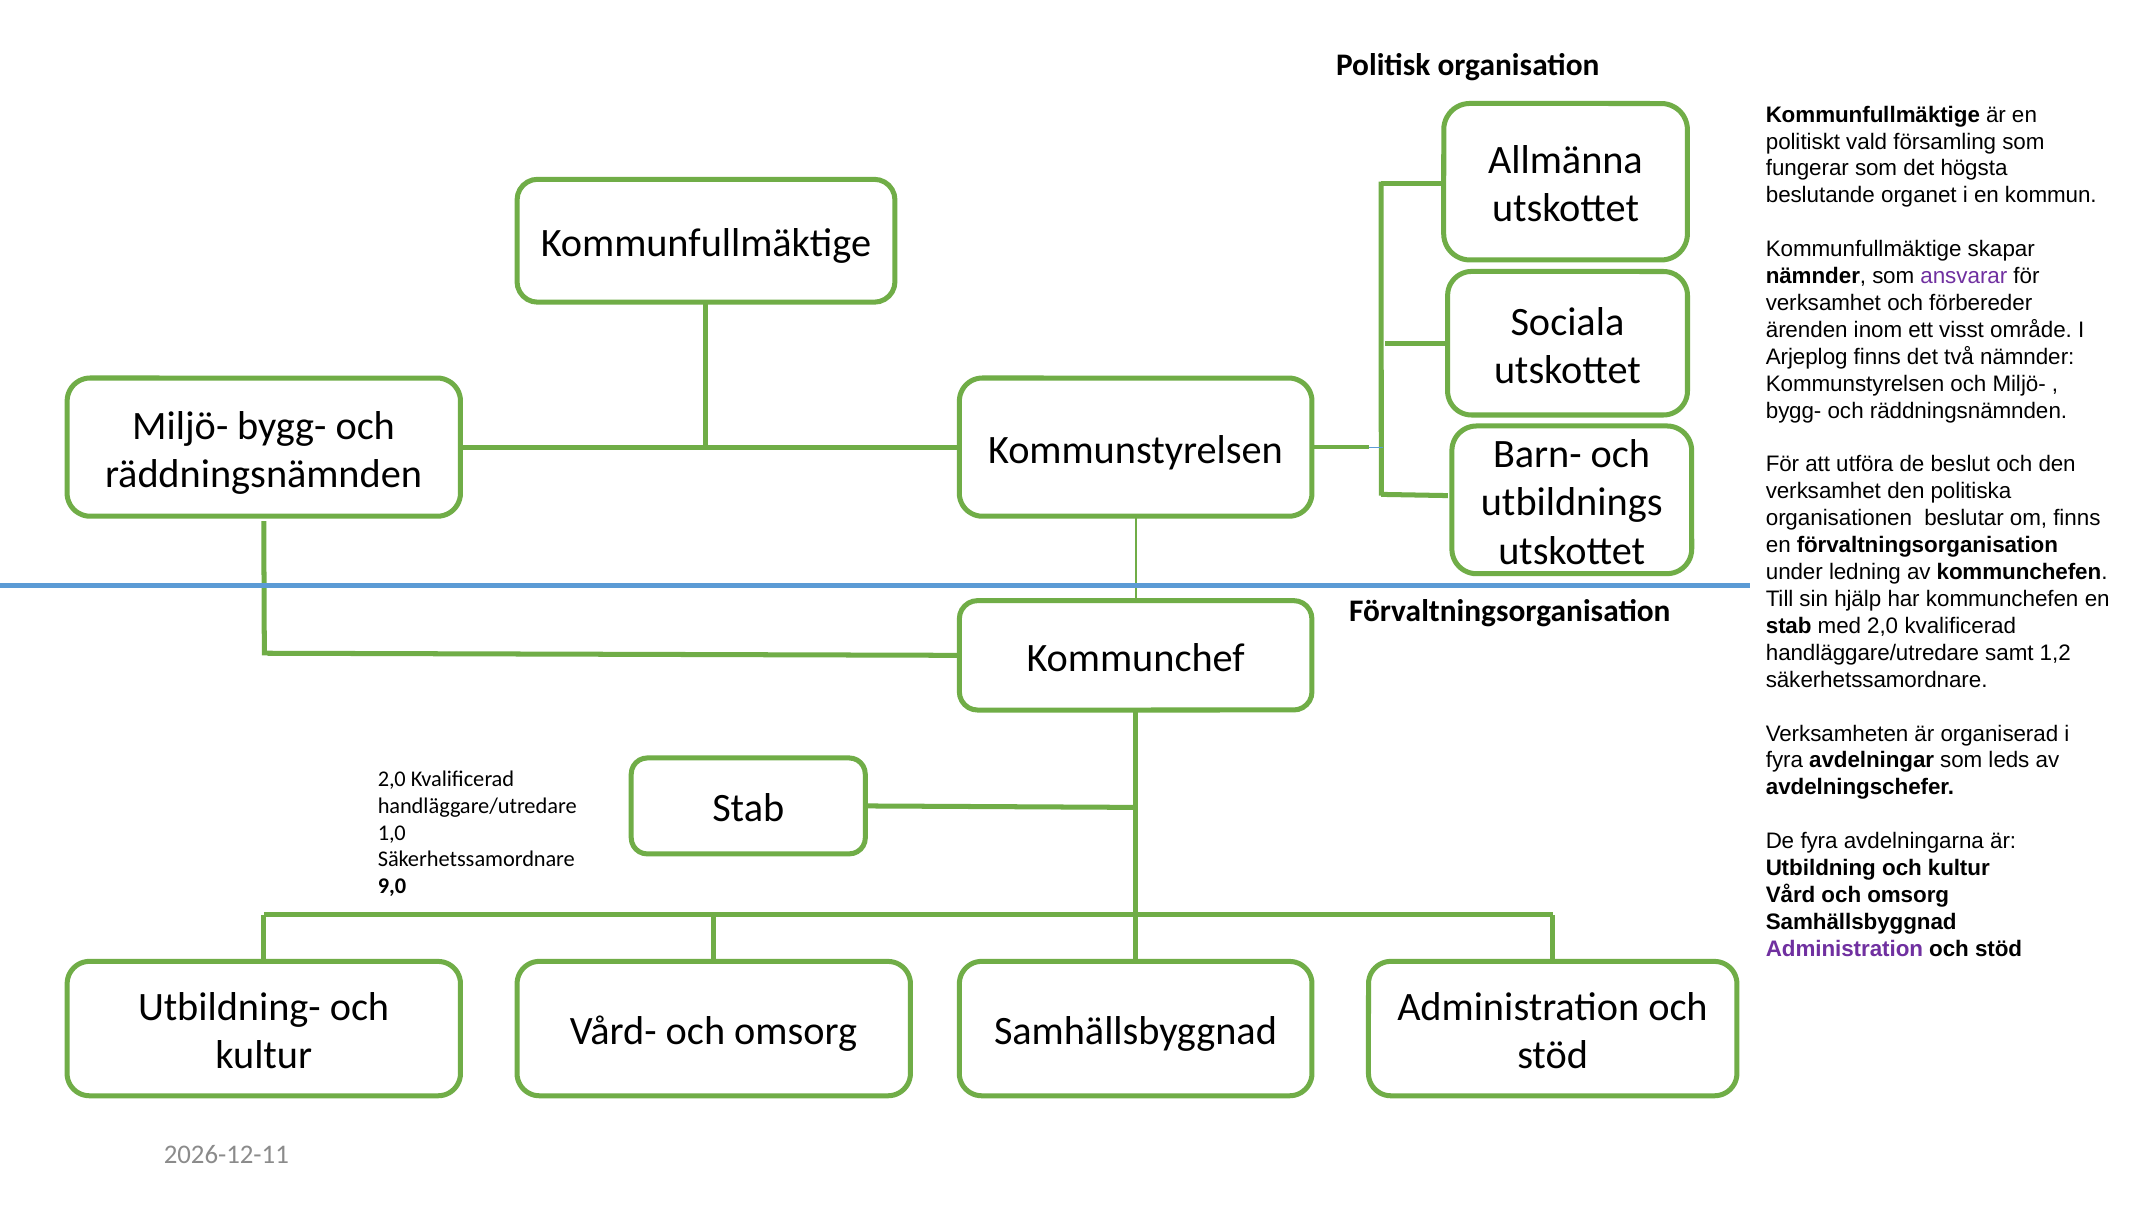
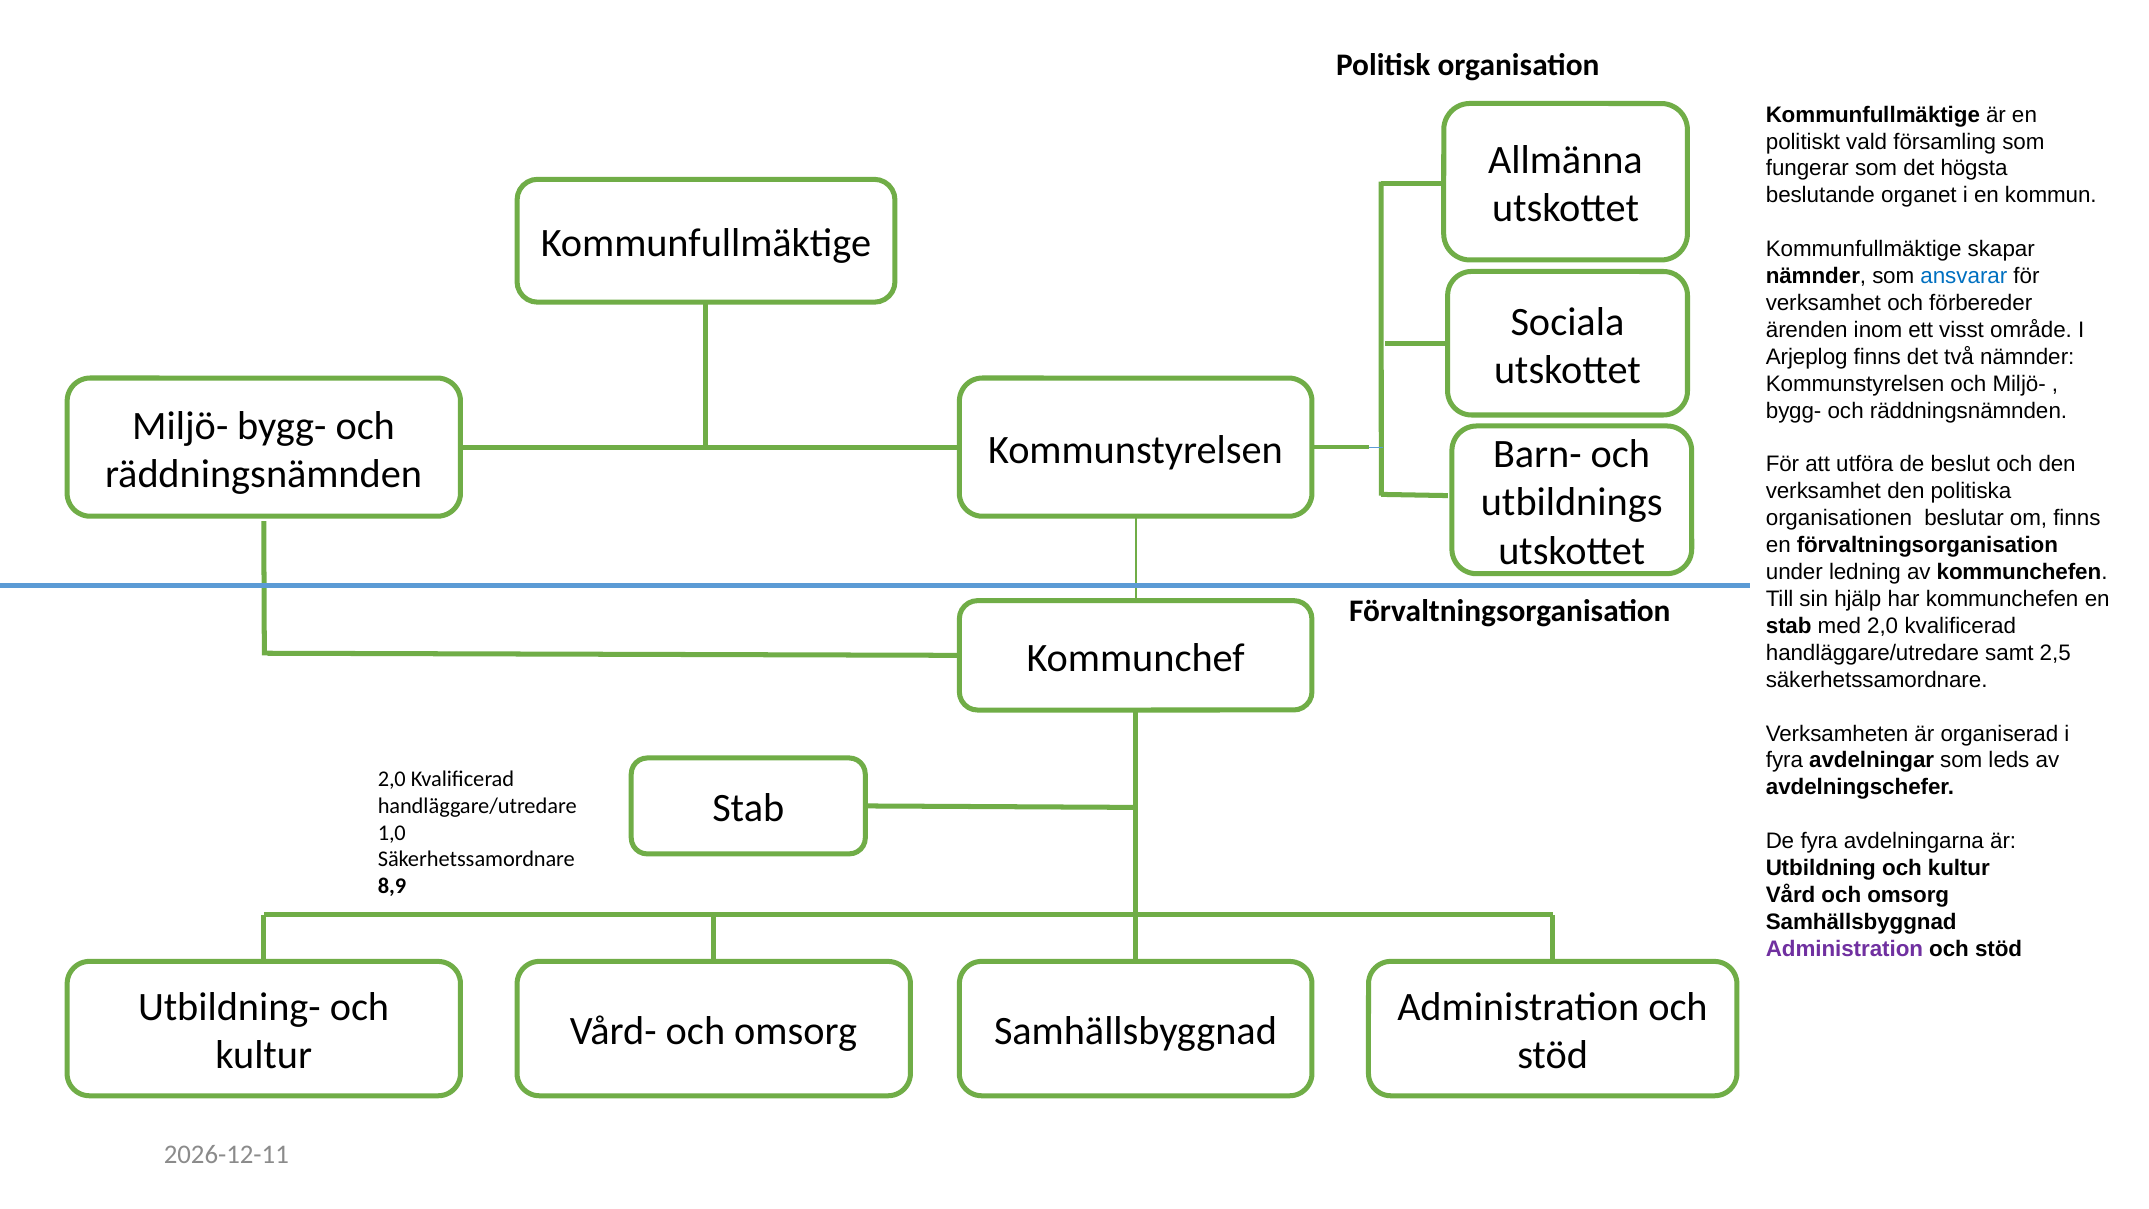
ansvarar colour: purple -> blue (1964, 276)
1,2: 1,2 -> 2,5 (2055, 653)
9,0: 9,0 -> 8,9 (392, 886)
